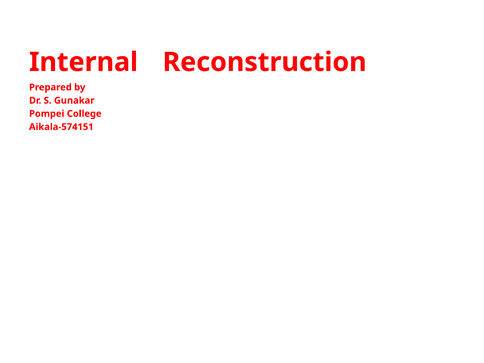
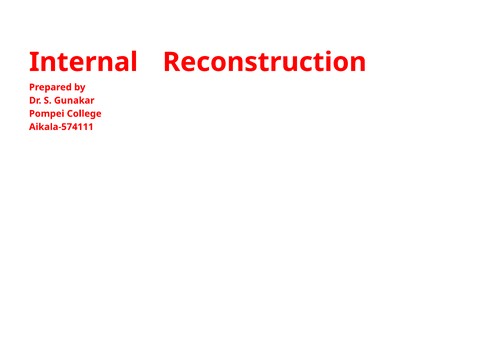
Aikala-574151: Aikala-574151 -> Aikala-574111 (61, 127)
